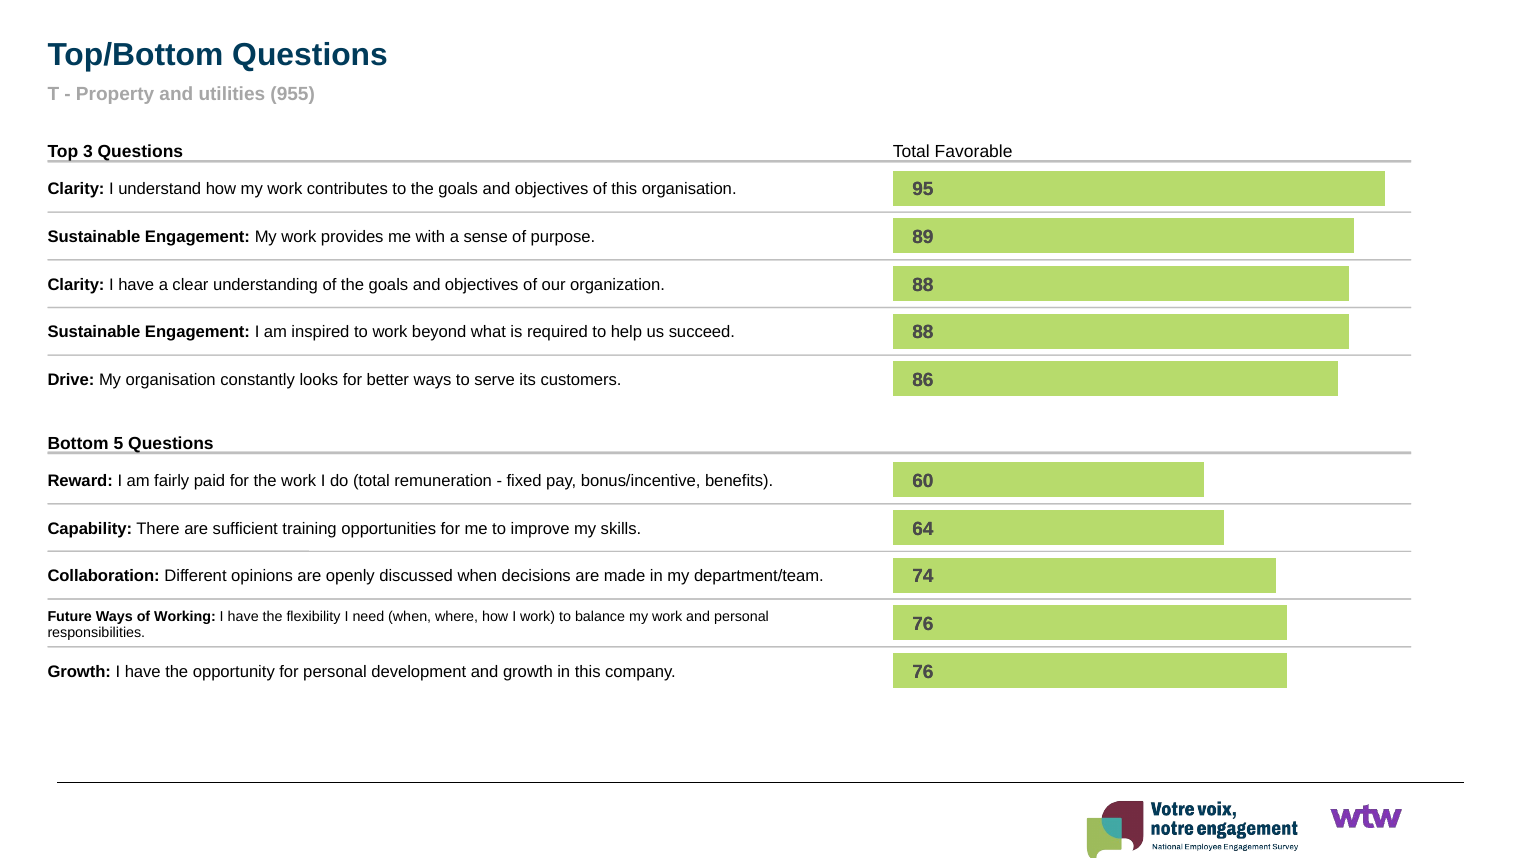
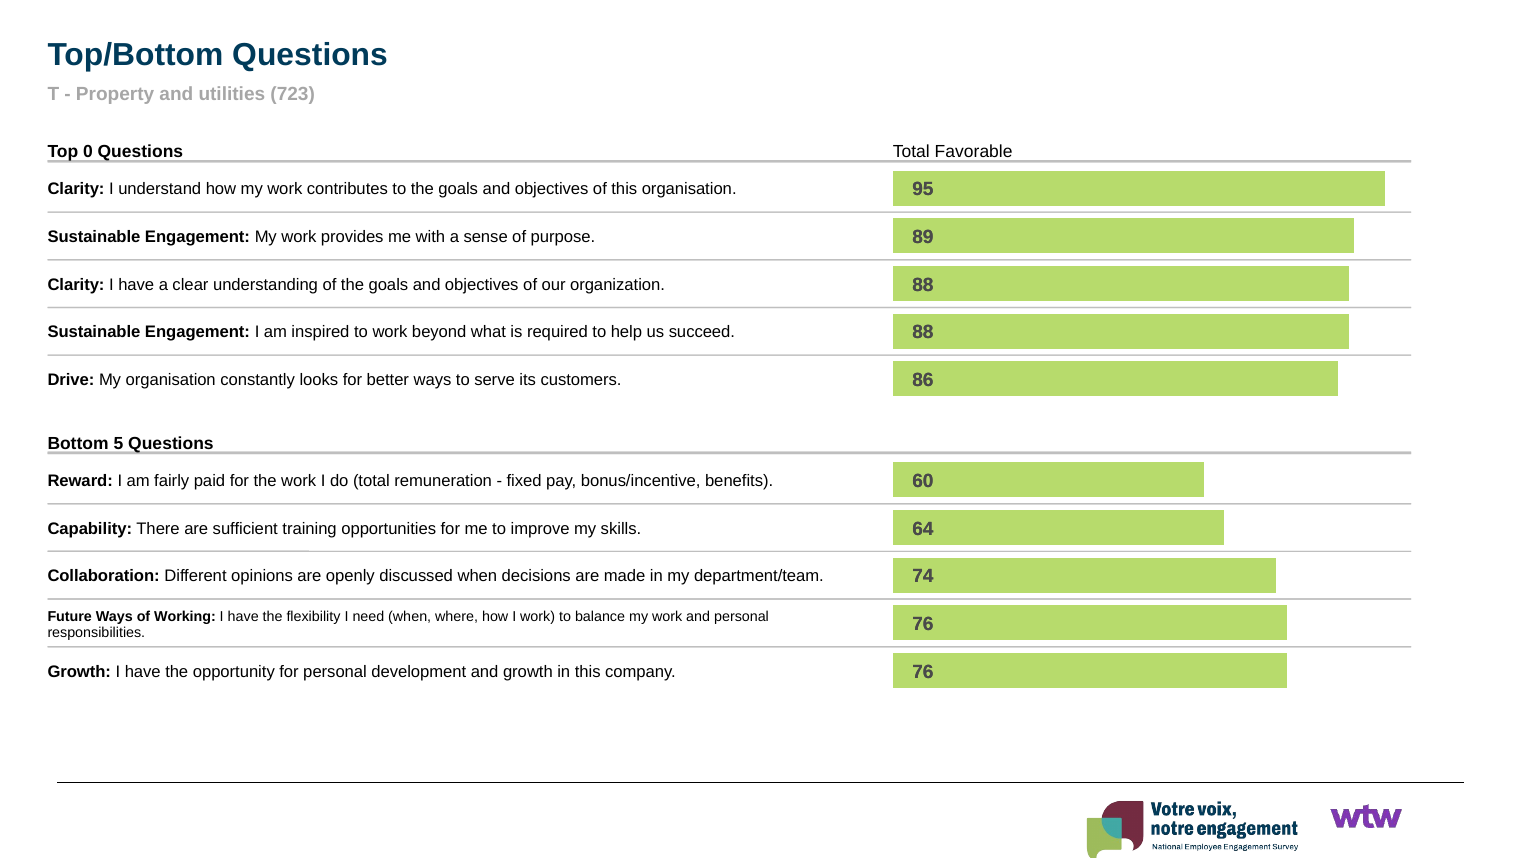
955: 955 -> 723 (293, 94)
3: 3 -> 0 (88, 152)
